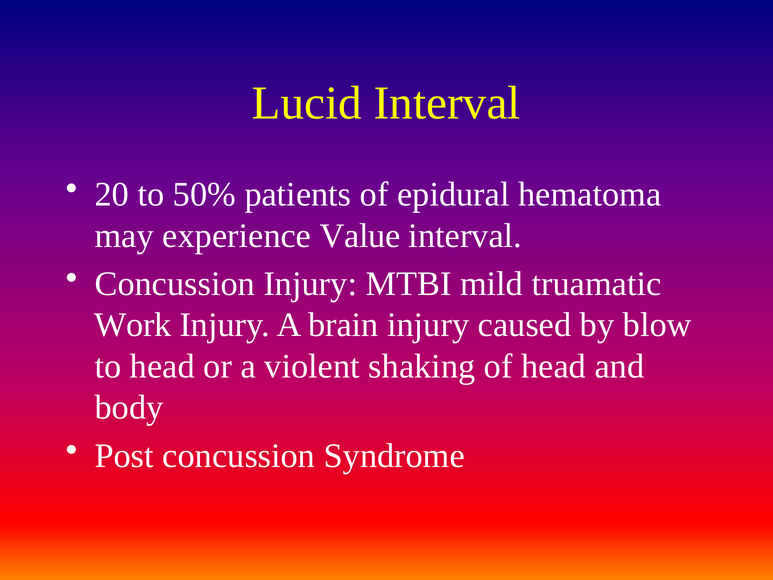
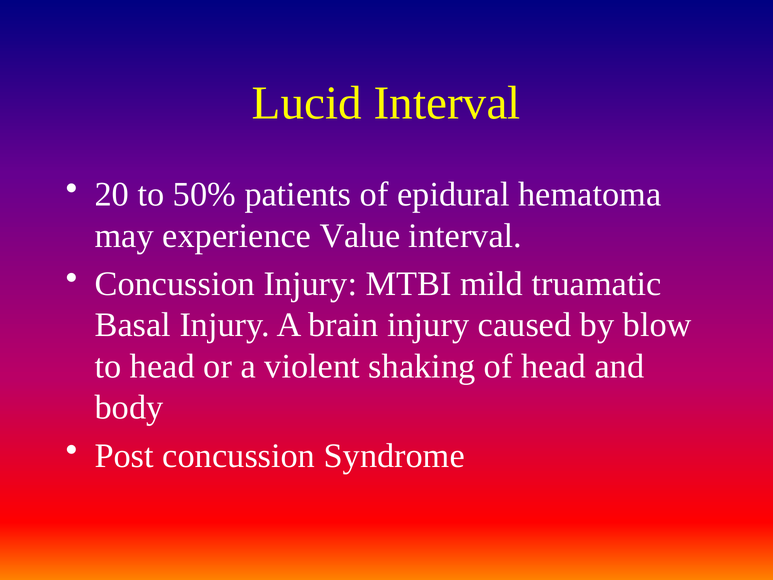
Work: Work -> Basal (133, 325)
